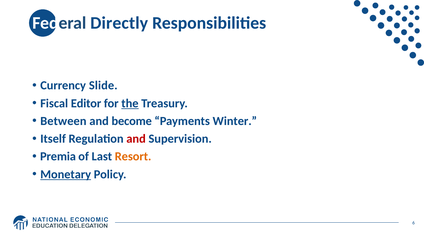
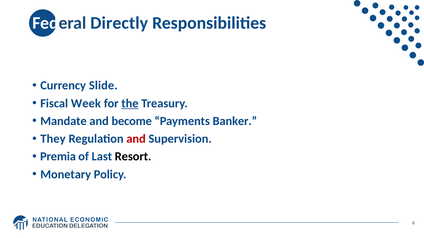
Editor: Editor -> Week (86, 104)
Between: Between -> Mandate (63, 121)
Winter: Winter -> Banker (235, 121)
Itself: Itself -> They (53, 139)
Resort colour: orange -> black (133, 157)
Monetary underline: present -> none (66, 175)
